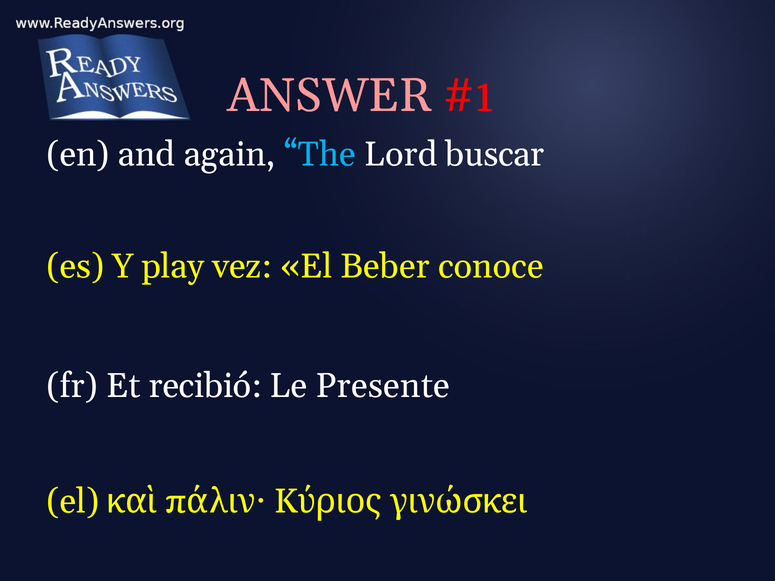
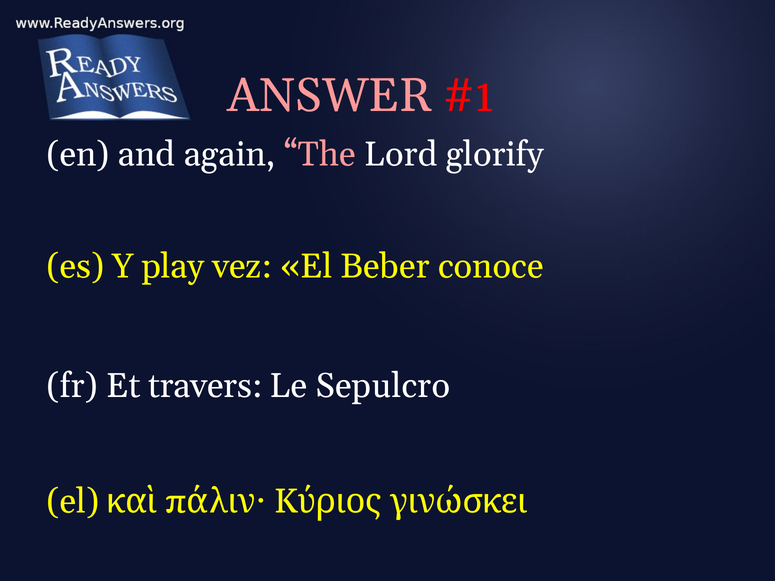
The colour: light blue -> pink (320, 154)
buscar: buscar -> glorify (495, 154)
recibió: recibió -> travers (205, 386)
Presente: Presente -> Sepulcro (383, 386)
